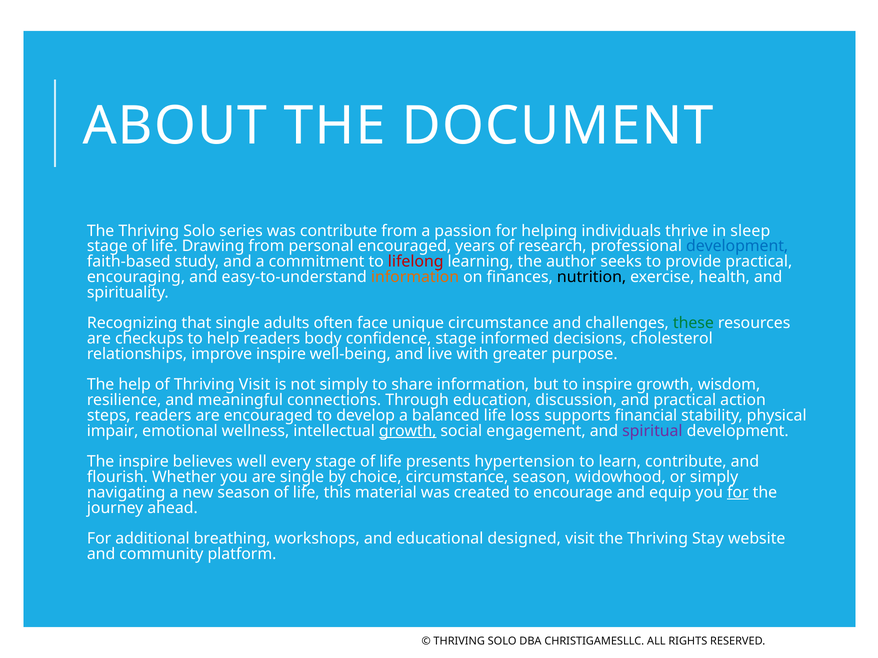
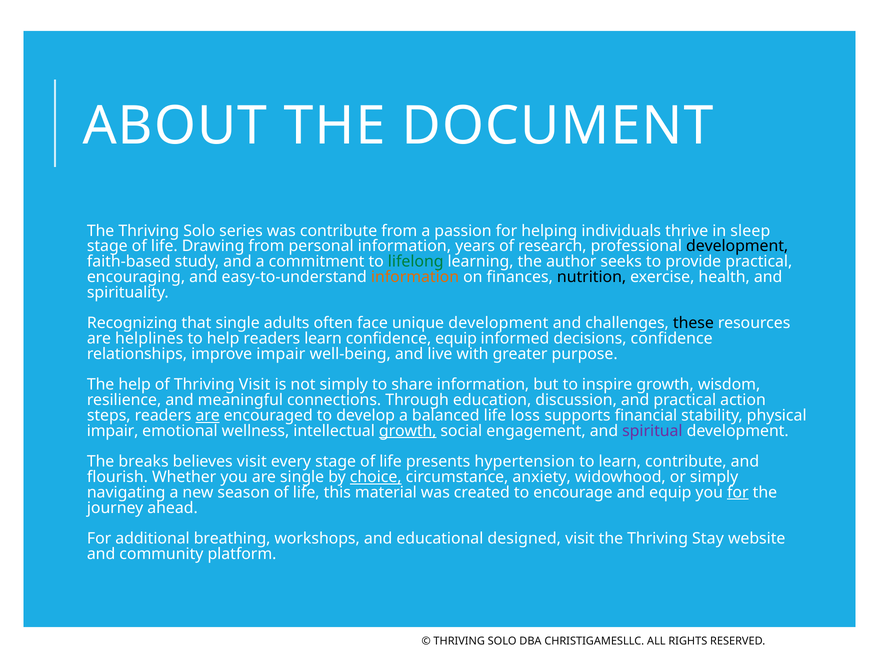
personal encouraged: encouraged -> information (404, 246)
development colour: blue -> black (737, 246)
lifelong colour: red -> green (416, 262)
unique circumstance: circumstance -> development (498, 323)
these colour: green -> black (693, 323)
checkups: checkups -> helplines (149, 339)
readers body: body -> learn (323, 339)
confidence stage: stage -> equip (456, 339)
decisions cholesterol: cholesterol -> confidence (672, 339)
improve inspire: inspire -> impair (281, 354)
are underline: none -> present (208, 416)
The inspire: inspire -> breaks (144, 462)
believes well: well -> visit (252, 462)
choice underline: none -> present (376, 477)
circumstance season: season -> anxiety (542, 477)
